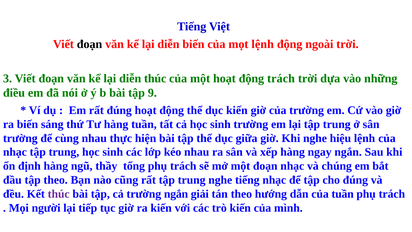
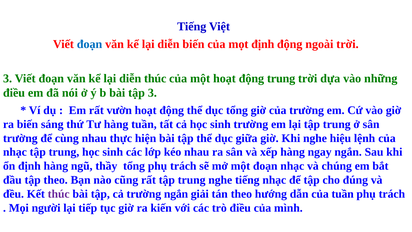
đoạn colour: black -> blue (90, 44)
mọt lệnh: lệnh -> định (263, 44)
động trách: trách -> trung (281, 78)
tập 9: 9 -> 3 (152, 93)
rất đúng: đúng -> vườn (119, 110)
dục kiến: kiến -> tổng (237, 110)
trò kiến: kiến -> điều (240, 208)
